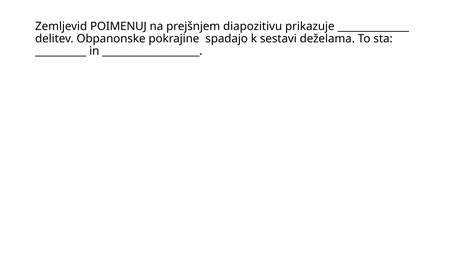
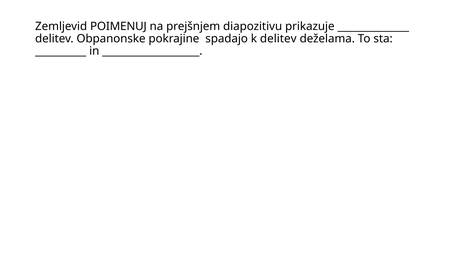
k sestavi: sestavi -> delitev (278, 39)
